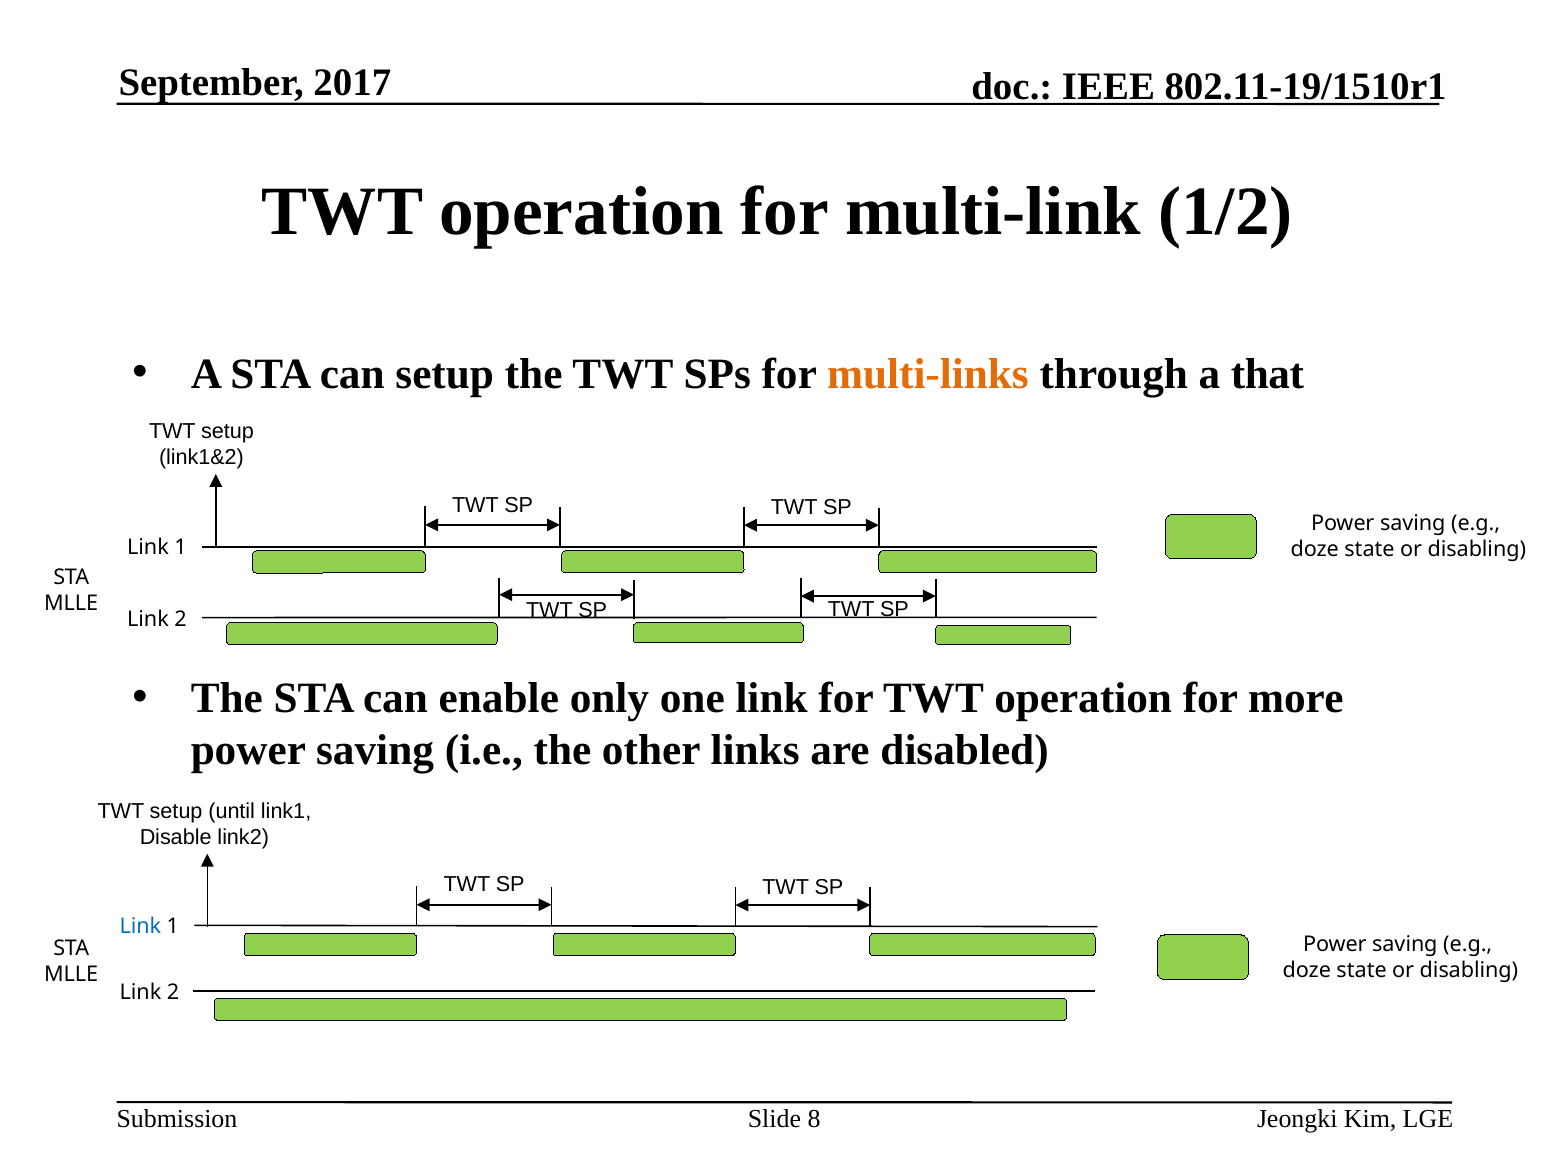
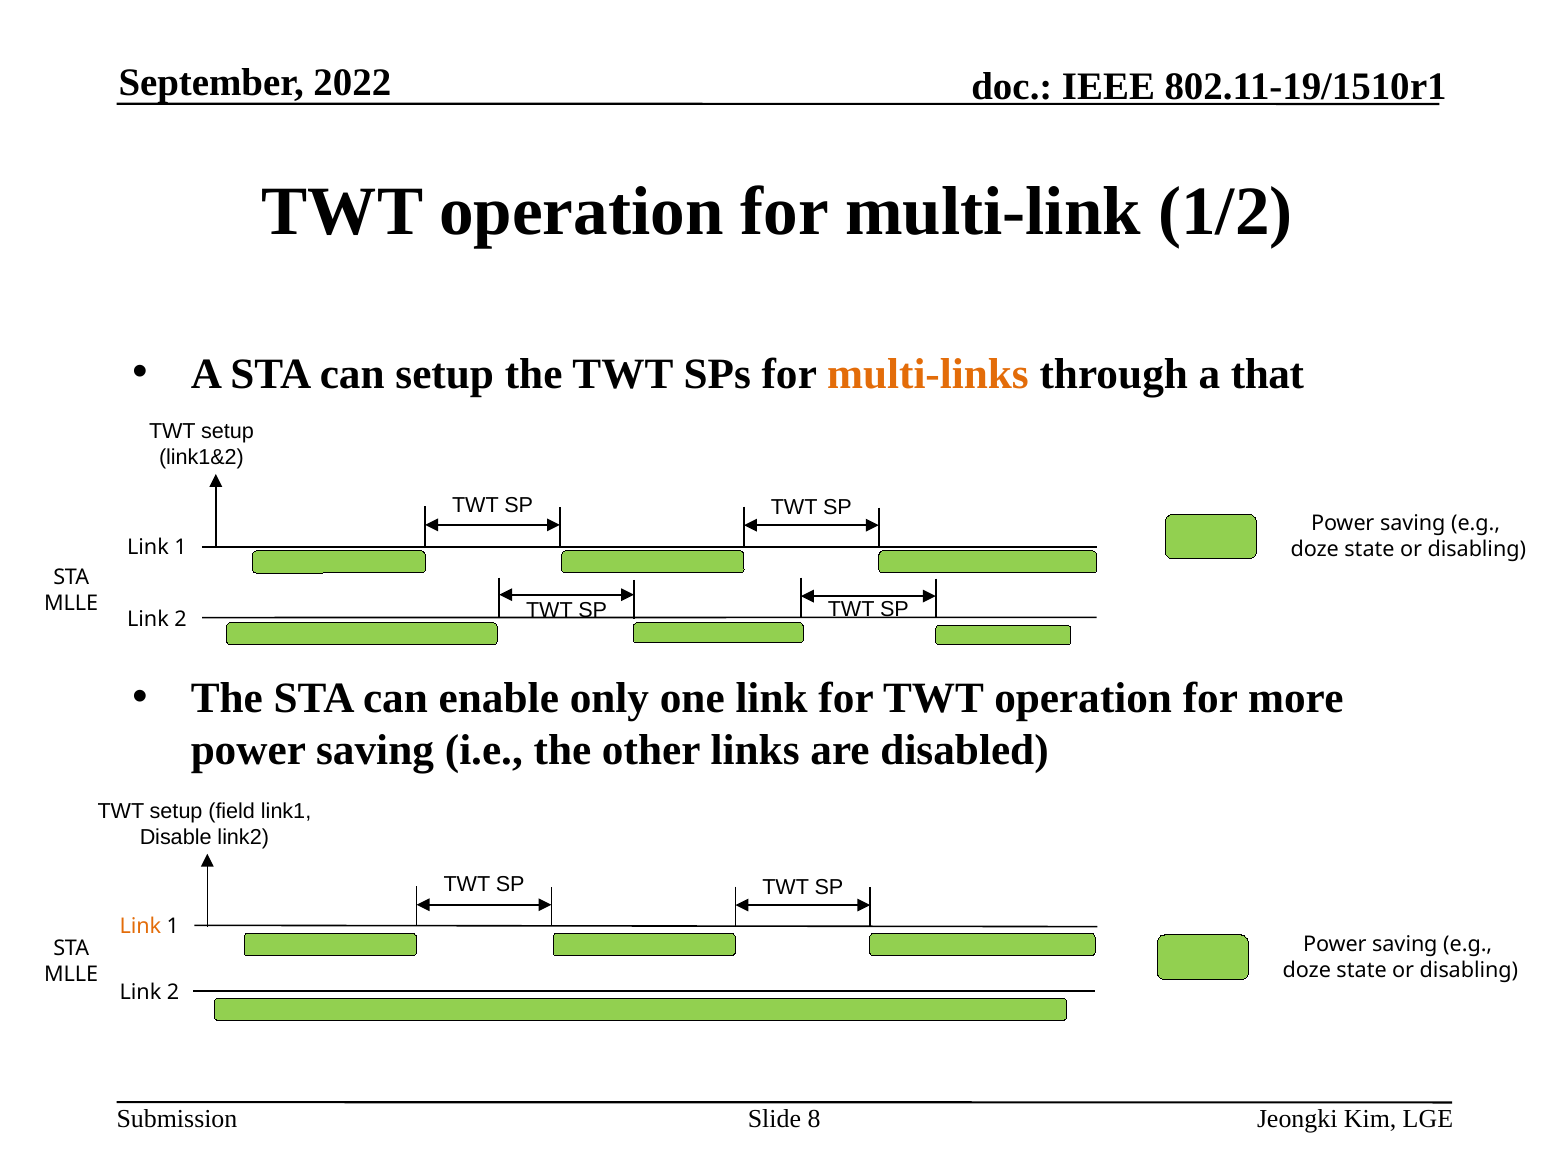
2017: 2017 -> 2022 (352, 82)
until: until -> field (232, 812)
Link colour: blue -> orange (140, 927)
